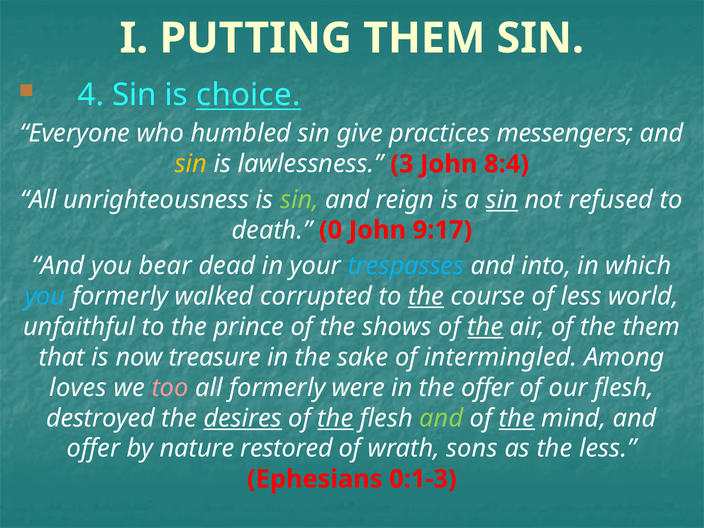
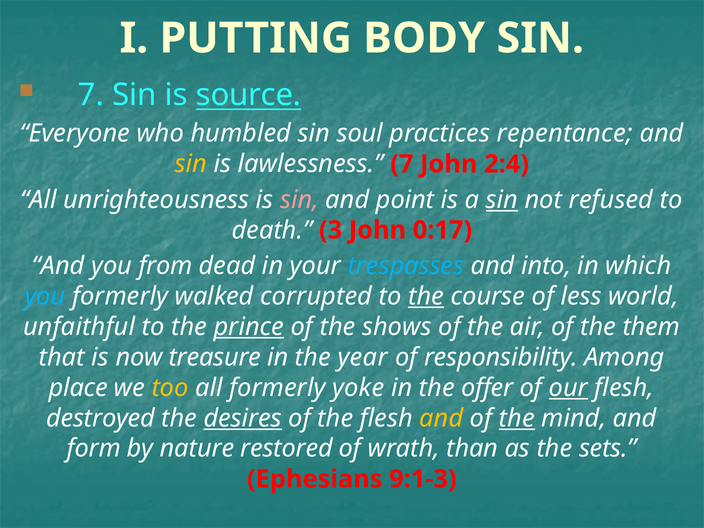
PUTTING THEM: THEM -> BODY (424, 38)
4: 4 -> 7 (91, 95)
choice: choice -> source (249, 95)
give: give -> soul (360, 134)
messengers: messengers -> repentance (565, 134)
lawlessness 3: 3 -> 7 (402, 164)
8:4: 8:4 -> 2:4 (507, 164)
sin colour: light green -> pink (300, 200)
reign: reign -> point (405, 200)
0: 0 -> 3 (331, 230)
9:17: 9:17 -> 0:17 (442, 230)
bear: bear -> from (166, 266)
prince underline: none -> present (249, 327)
the underline: present -> none (485, 327)
sake: sake -> year (363, 357)
intermingled: intermingled -> responsibility (501, 357)
loves: loves -> place (78, 388)
too colour: pink -> yellow (170, 388)
were: were -> yoke (358, 388)
our underline: none -> present (568, 388)
the underline: present -> none (335, 418)
and colour: light green -> yellow (441, 418)
offer: offer -> form (94, 449)
sons: sons -> than (472, 449)
the less: less -> sets (608, 449)
0:1-3: 0:1-3 -> 9:1-3 (423, 479)
